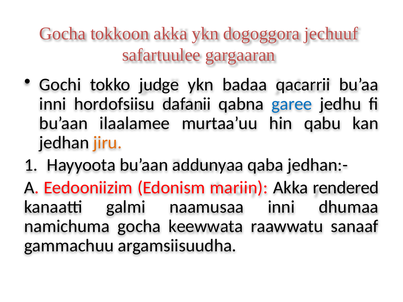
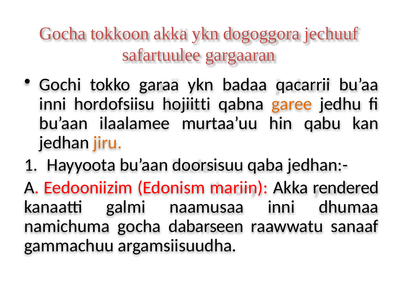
judge: judge -> garaa (159, 85)
dafanii: dafanii -> hojiitti (187, 104)
garee colour: blue -> orange (292, 104)
addunyaa: addunyaa -> doorsisuu (208, 165)
keewwata: keewwata -> dabarseen (206, 226)
